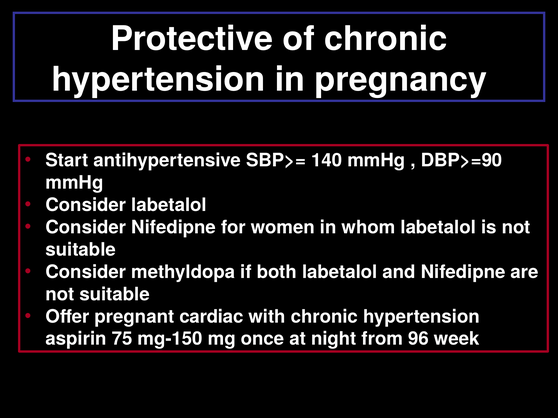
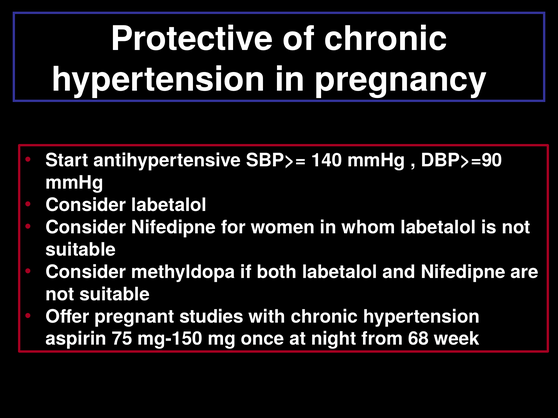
cardiac: cardiac -> studies (211, 317)
96: 96 -> 68 (418, 339)
